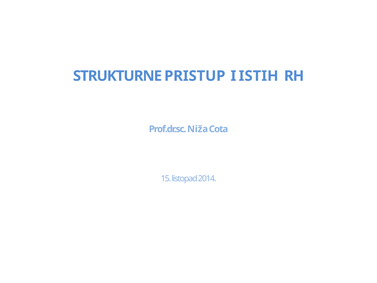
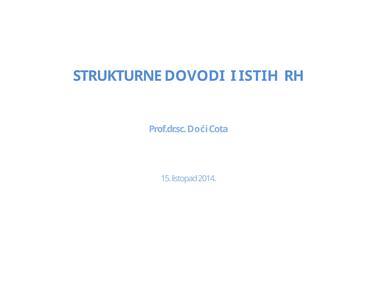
PRISTUP: PRISTUP -> DOVODI (195, 76)
Niža: Niža -> Doći (198, 129)
